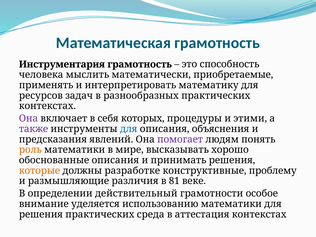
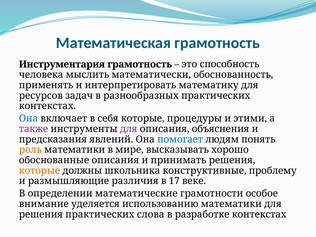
приобретаемые: приобретаемые -> обоснованность (233, 75)
Она colour: purple -> blue (28, 118)
себя которых: которых -> которые (143, 118)
для colour: blue -> purple (129, 129)
помогает colour: purple -> blue (180, 139)
разработке: разработке -> школьника (132, 171)
81: 81 -> 17 (174, 181)
действительный: действительный -> математические (136, 193)
среда: среда -> слова (151, 214)
аттестация: аттестация -> разработке (202, 214)
